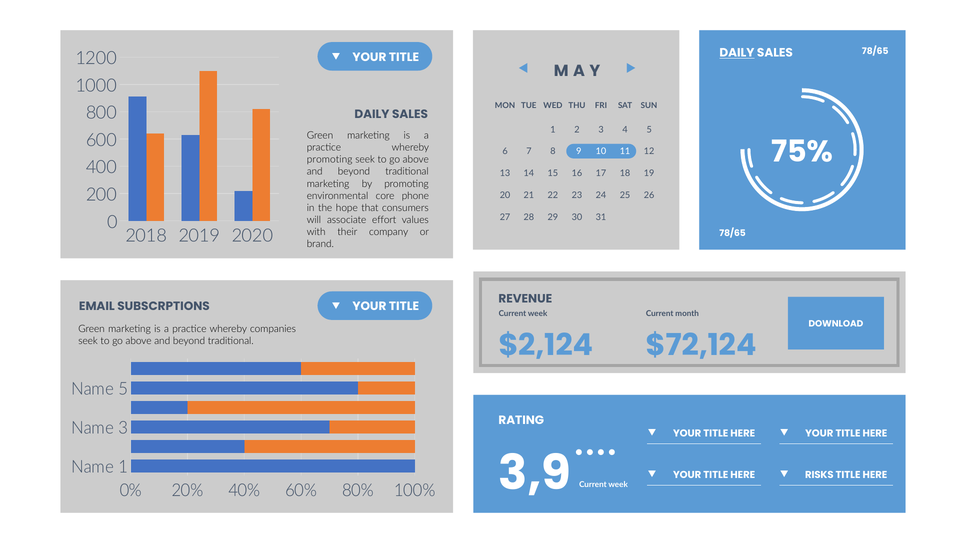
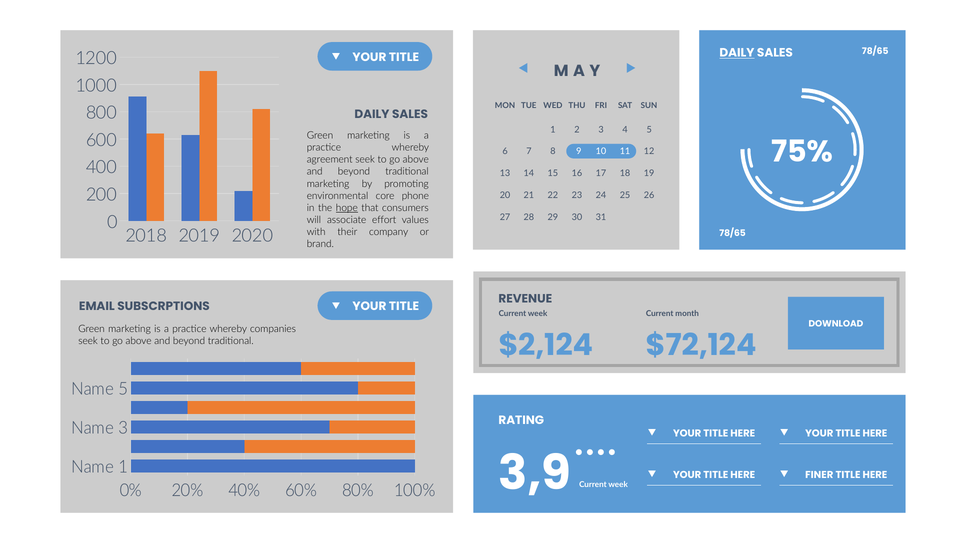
promoting: promoting -> agreement (330, 160)
hope underline: none -> present (347, 208)
RISKS: RISKS -> FINER (819, 475)
